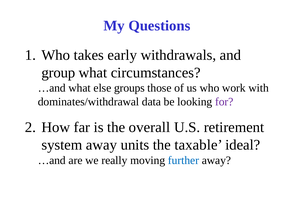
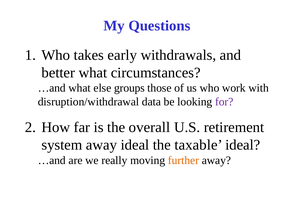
group: group -> better (58, 73)
dominates/withdrawal: dominates/withdrawal -> disruption/withdrawal (88, 102)
away units: units -> ideal (135, 145)
further colour: blue -> orange (184, 161)
